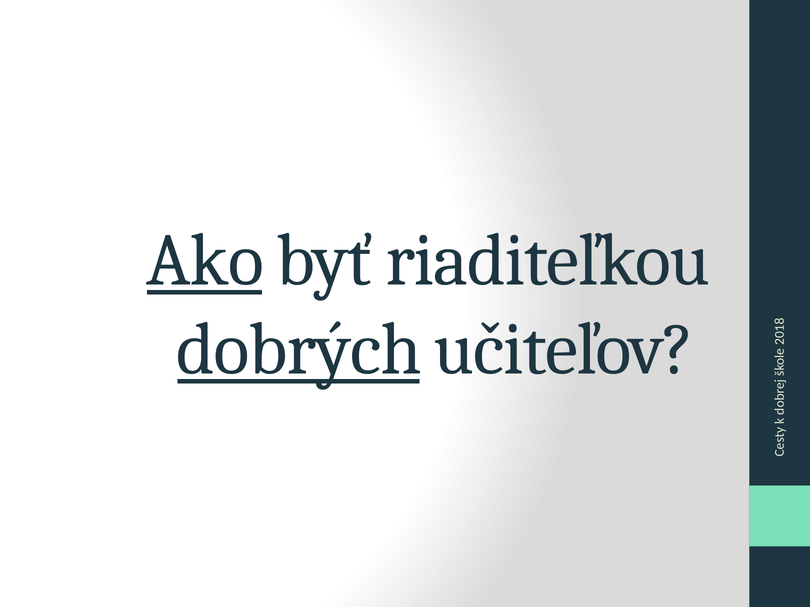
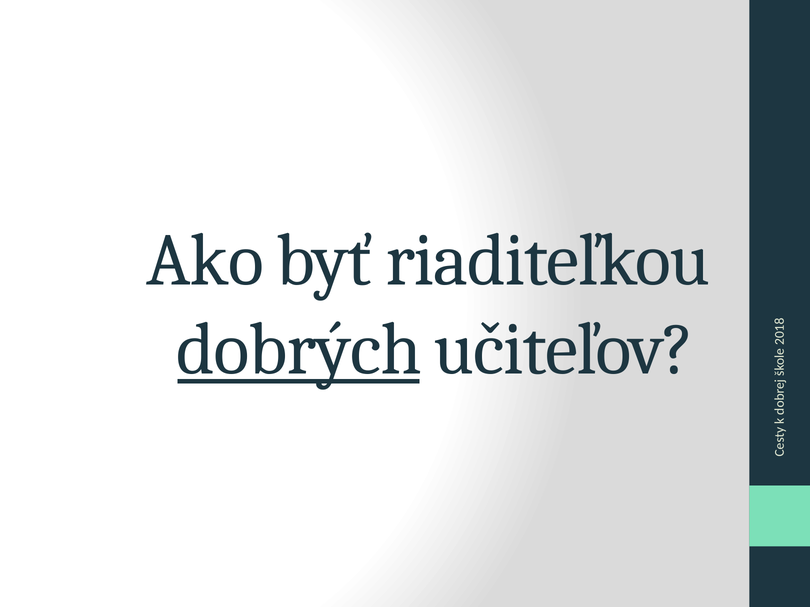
Ako underline: present -> none (205, 261)
